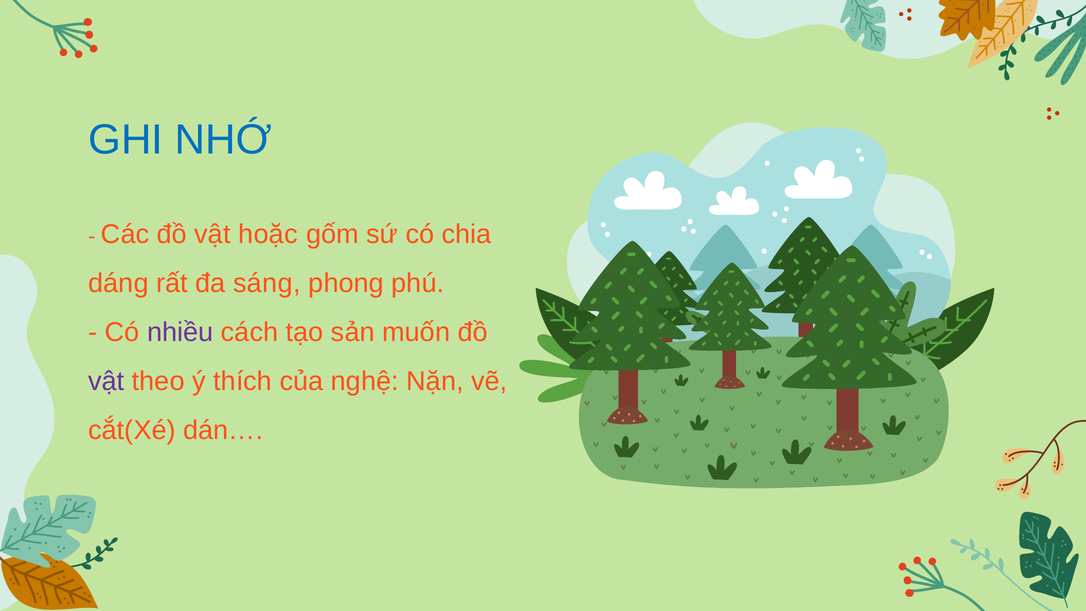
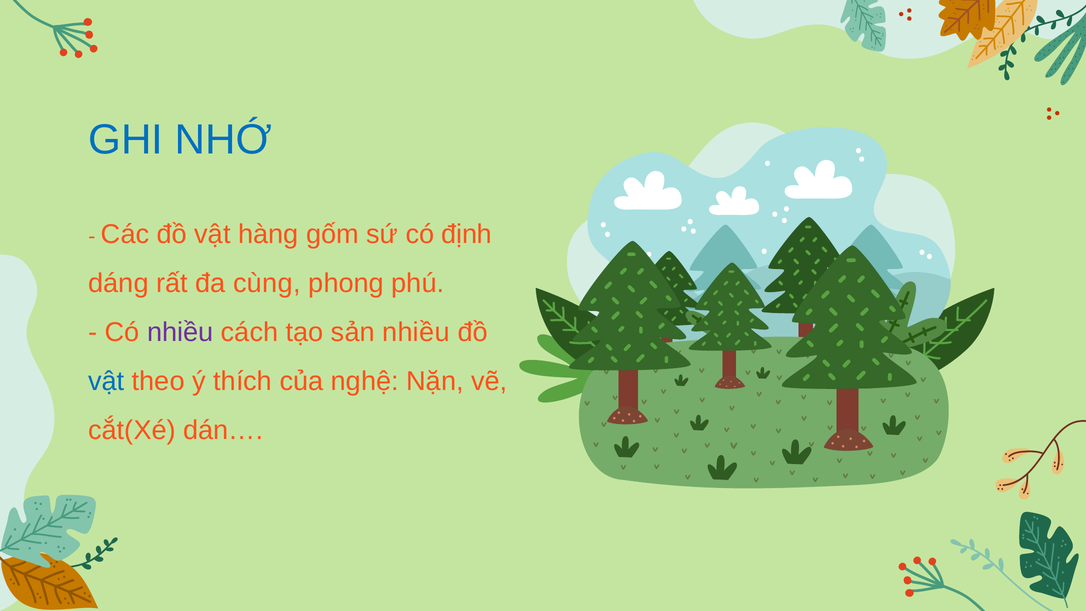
hoặc: hoặc -> hàng (268, 234)
chia: chia -> định (467, 234)
sáng: sáng -> cùng (267, 283)
sản muốn: muốn -> nhiều (416, 332)
vật colour: purple -> blue (106, 381)
